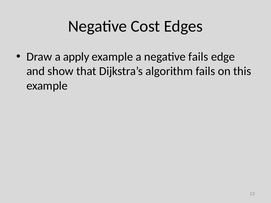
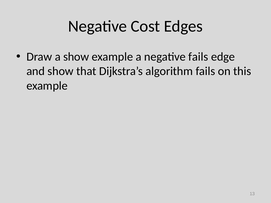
a apply: apply -> show (76, 57)
